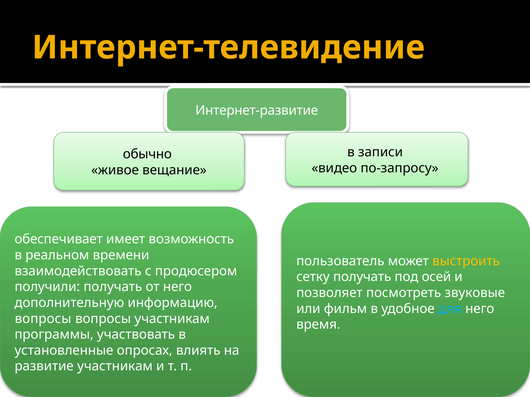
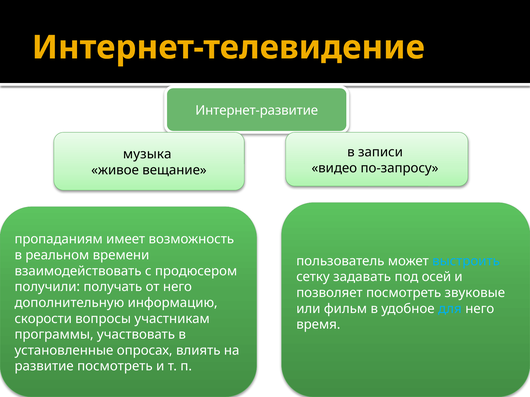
обычно: обычно -> музыка (147, 154)
обеспечивает: обеспечивает -> пропаданиям (59, 240)
выстроить colour: yellow -> light blue (466, 261)
сетку получать: получать -> задавать (362, 277)
вопросы: вопросы -> скорости (43, 319)
развитие участникам: участникам -> посмотреть (115, 367)
